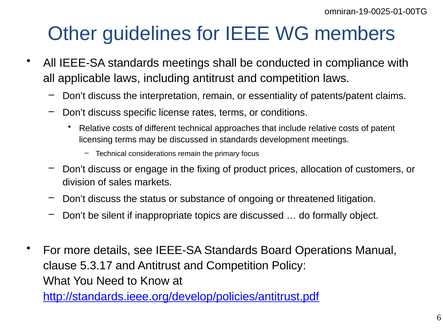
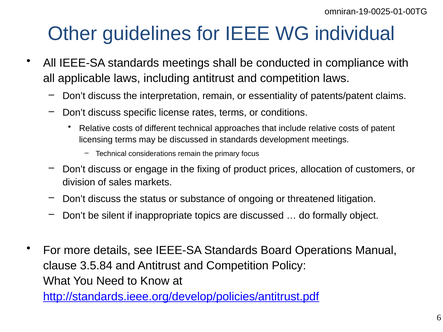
members: members -> individual (355, 34)
5.3.17: 5.3.17 -> 3.5.84 (96, 266)
